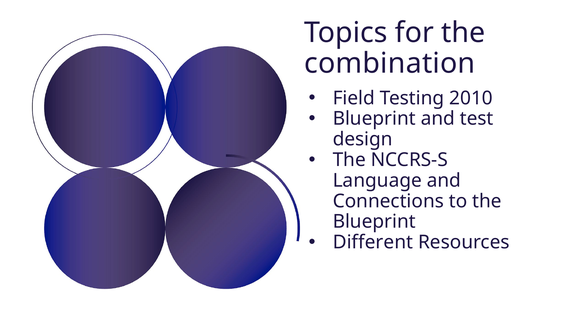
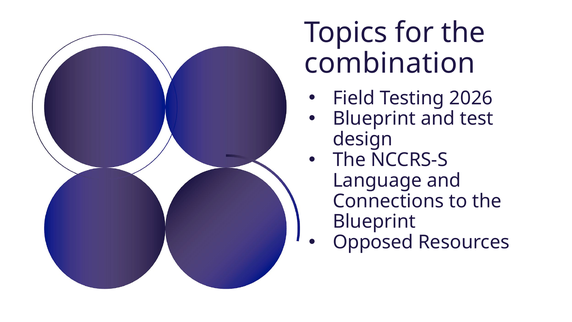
2010: 2010 -> 2026 (471, 98)
Different: Different -> Opposed (373, 242)
